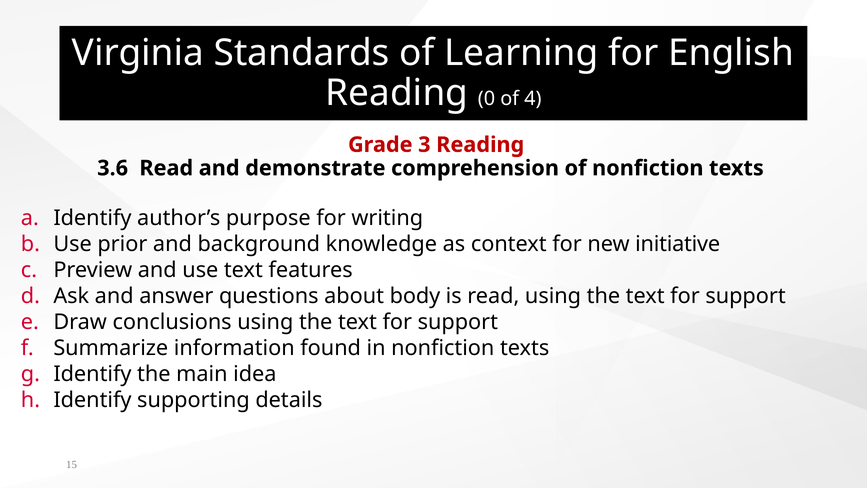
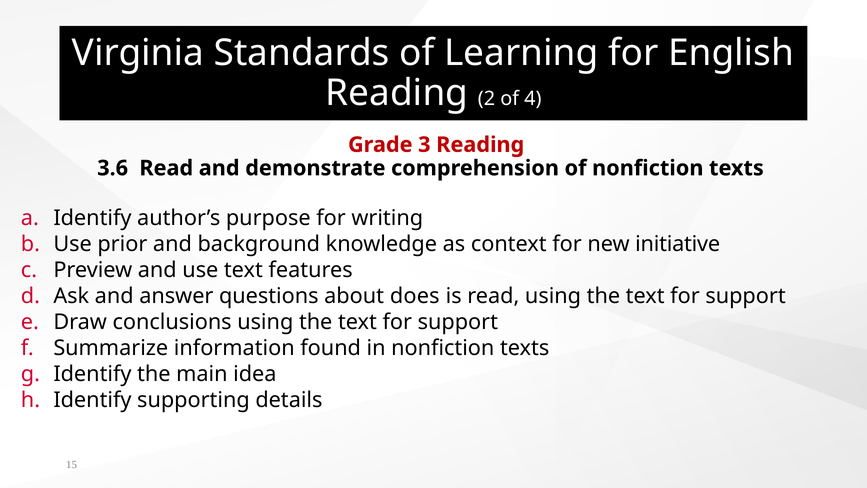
0: 0 -> 2 (486, 98)
body: body -> does (415, 296)
